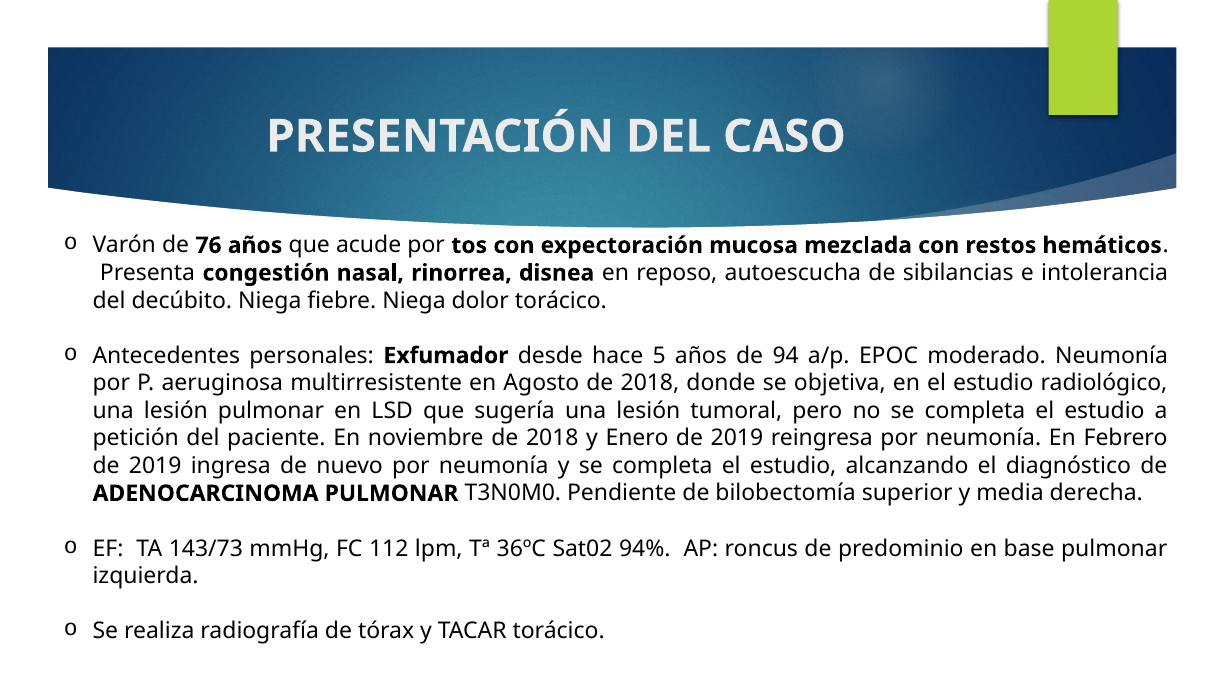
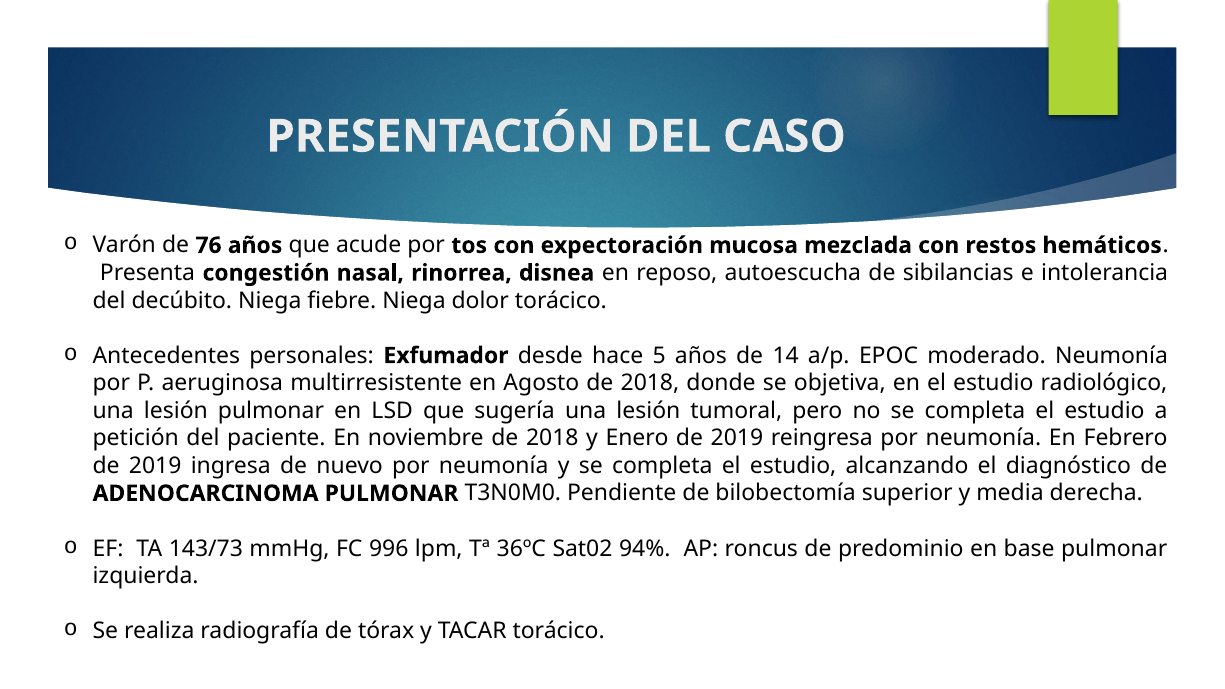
94: 94 -> 14 (786, 356)
112: 112 -> 996 (389, 549)
